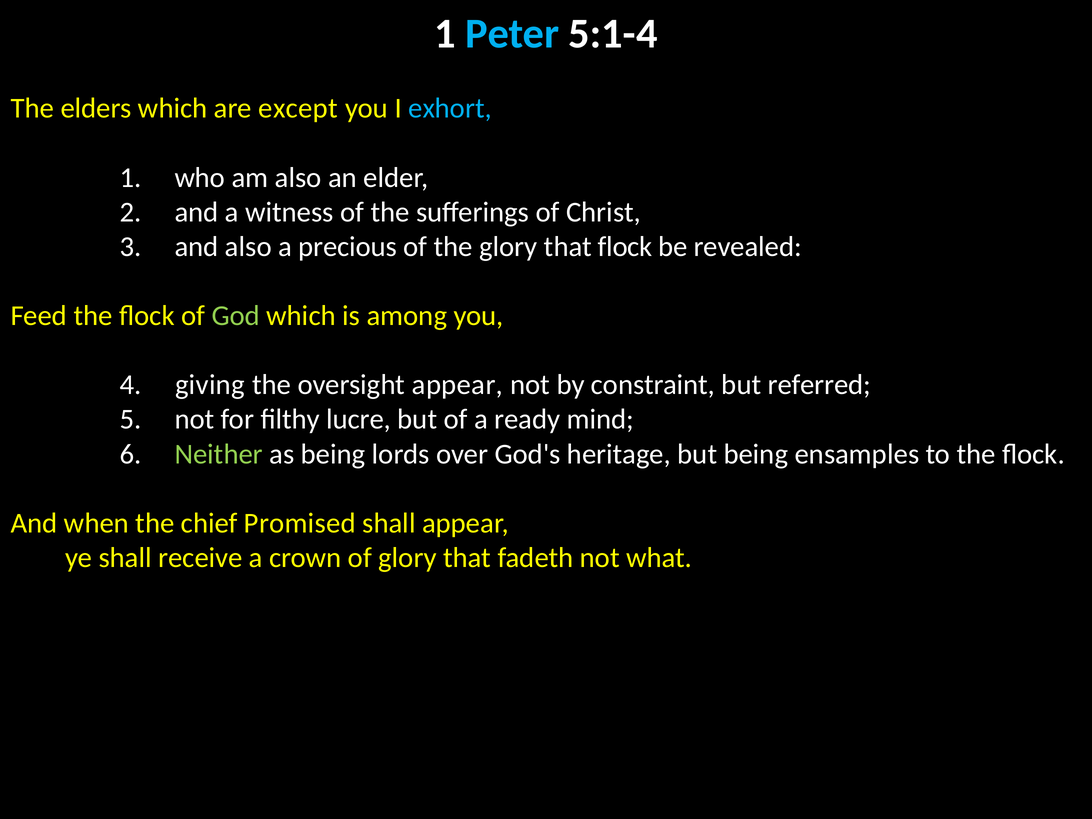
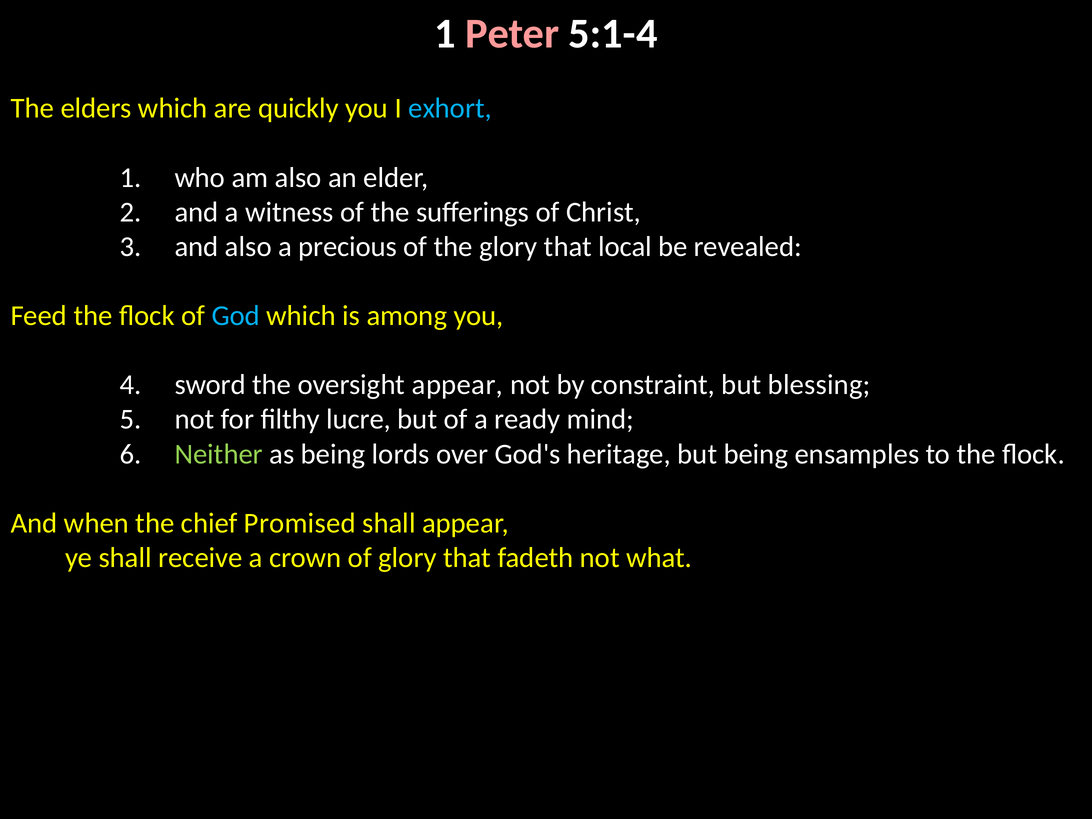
Peter colour: light blue -> pink (512, 34)
except: except -> quickly (298, 108)
that flock: flock -> local (625, 247)
God colour: light green -> light blue (236, 316)
giving: giving -> sword (210, 385)
referred: referred -> blessing (819, 385)
